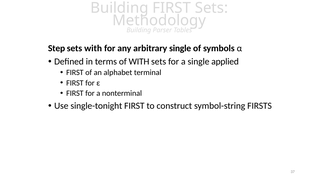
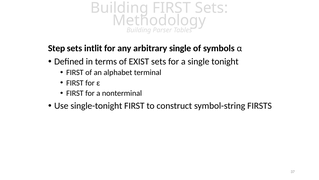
sets with: with -> intlit (93, 48)
of WITH: WITH -> EXIST (139, 61)
applied: applied -> tonight (225, 61)
